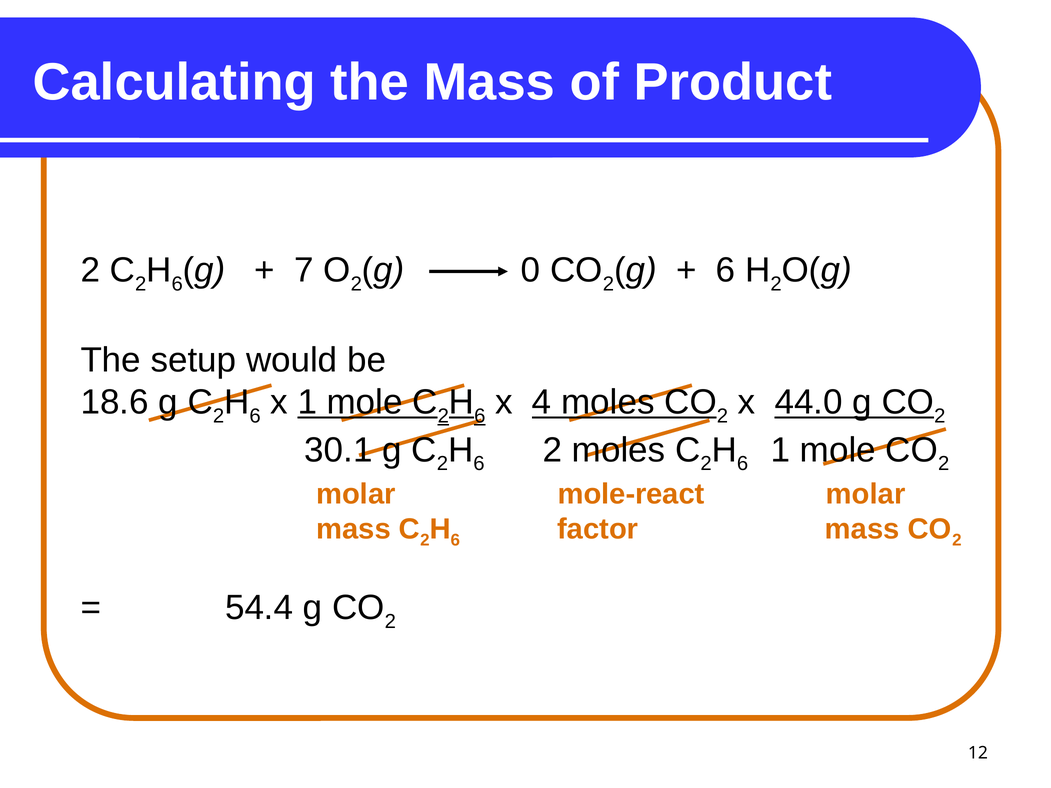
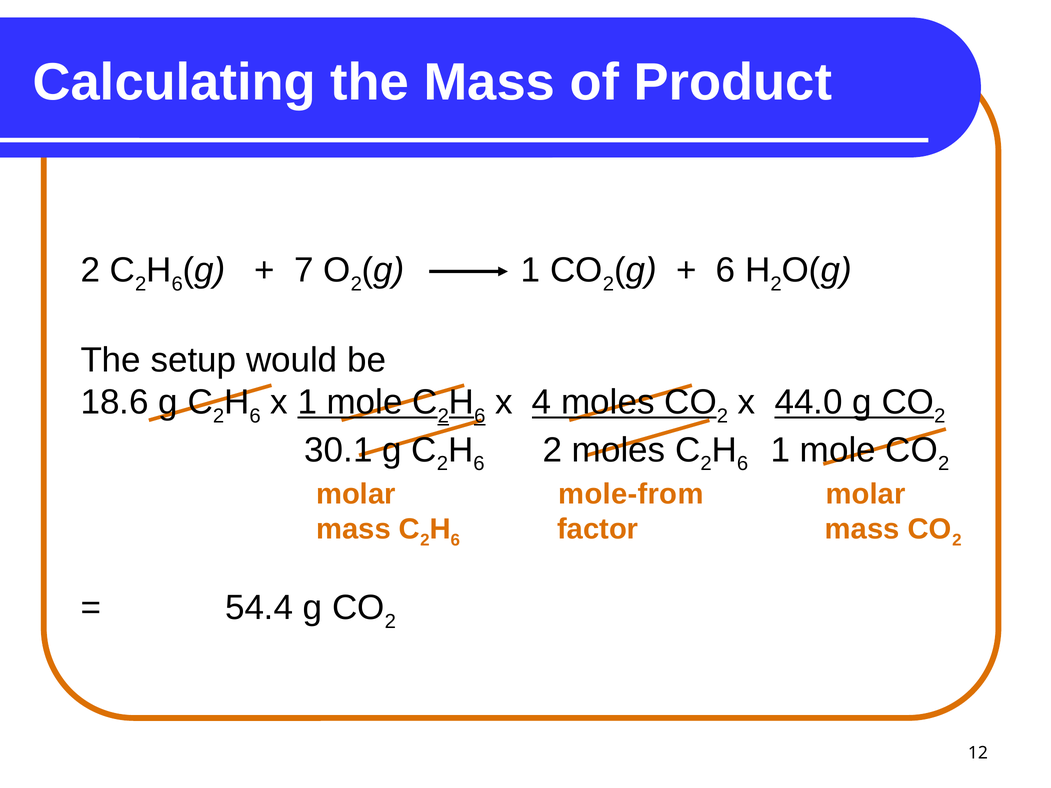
g 0: 0 -> 1 (531, 270)
mole-react: mole-react -> mole-from (631, 494)
